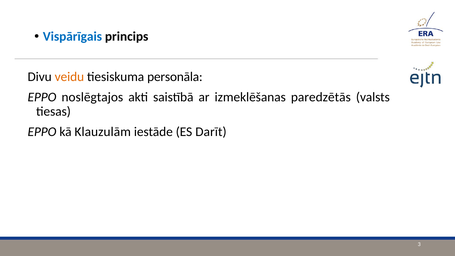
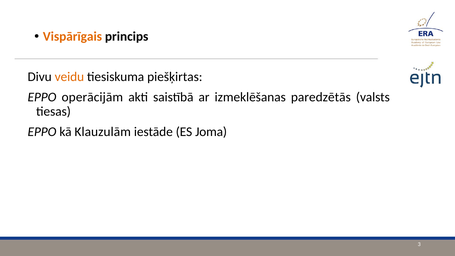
Vispārīgais colour: blue -> orange (72, 37)
personāla: personāla -> piešķirtas (175, 77)
noslēgtajos: noslēgtajos -> operācijām (92, 97)
Darīt: Darīt -> Joma (211, 132)
